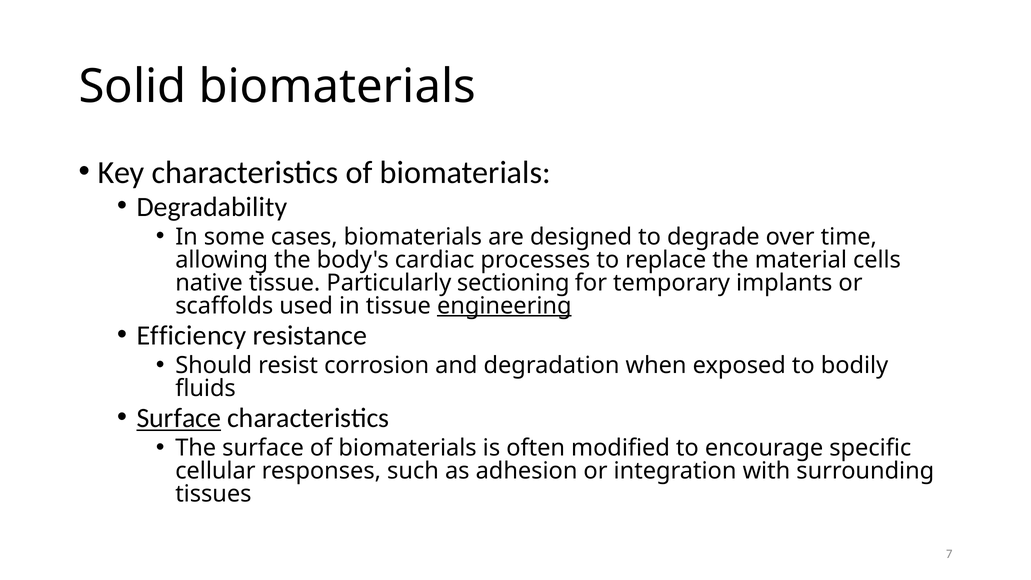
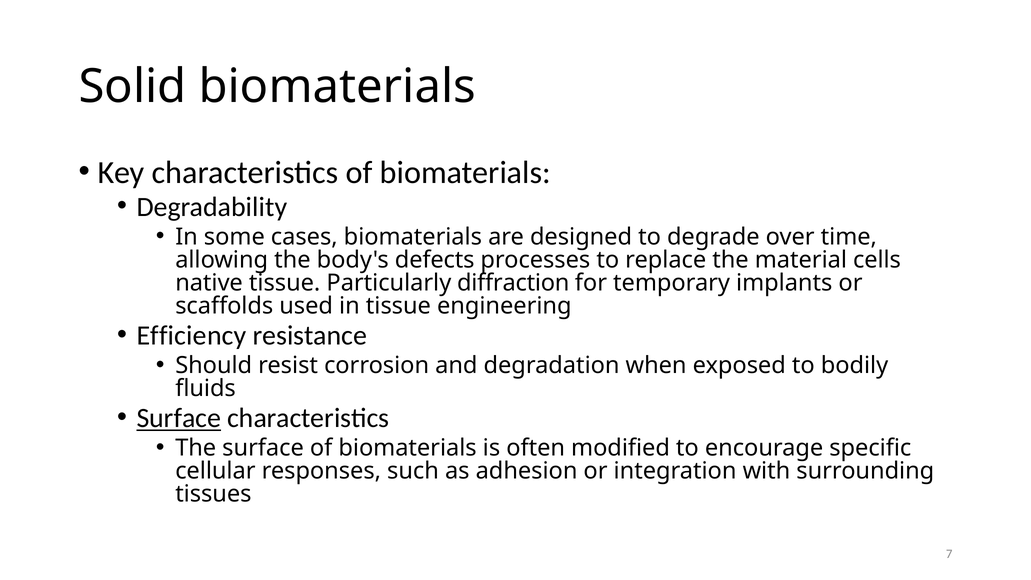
cardiac: cardiac -> defects (435, 260)
sectioning: sectioning -> diffraction (513, 283)
engineering underline: present -> none (504, 306)
